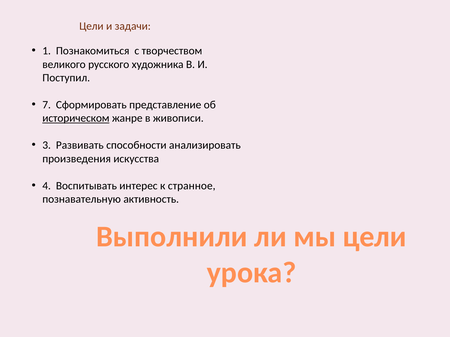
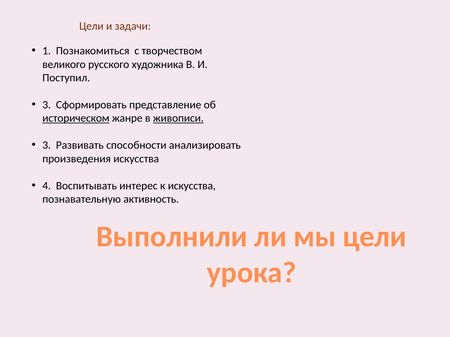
7: 7 -> 3 (47, 105)
живописи underline: none -> present (178, 118)
к странное: странное -> искусства (192, 186)
